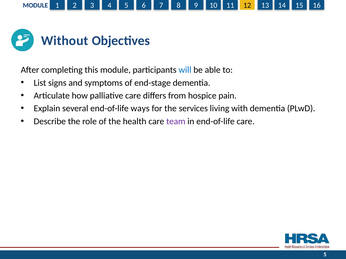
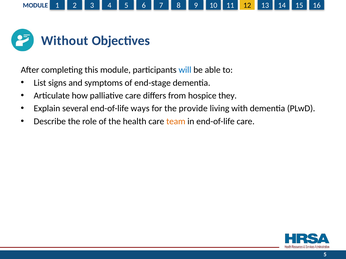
pain: pain -> they (228, 96)
services: services -> provide (193, 109)
team colour: purple -> orange (176, 122)
